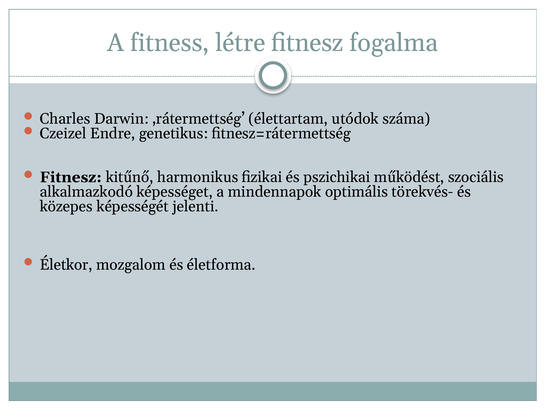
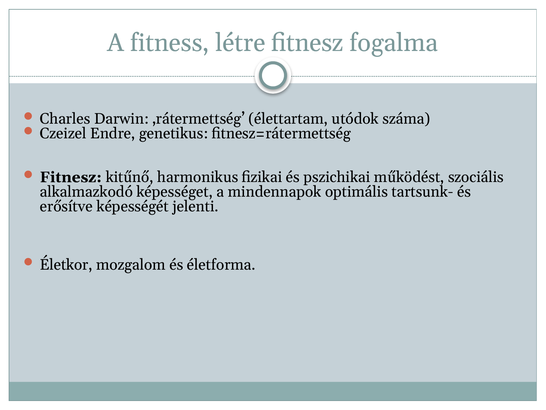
törekvés-: törekvés- -> tartsunk- (423, 192)
közepes: közepes -> erősítve (66, 206)
